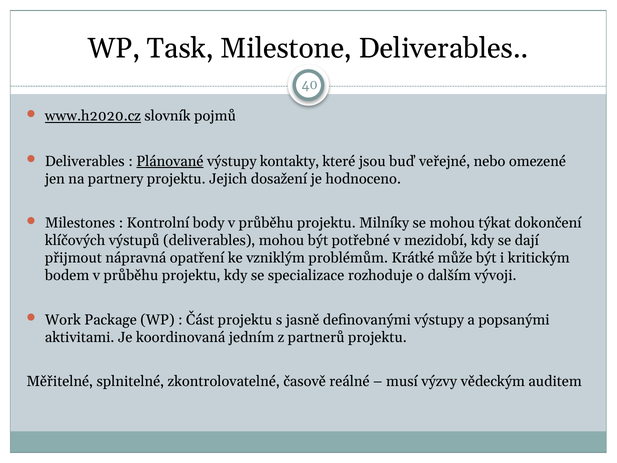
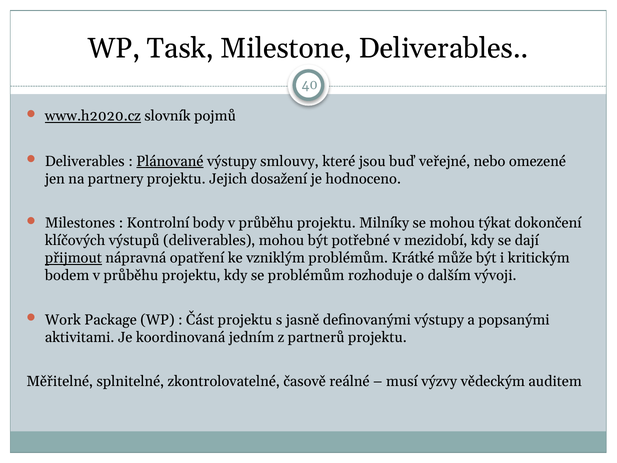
kontakty: kontakty -> smlouvy (289, 161)
přijmout underline: none -> present (73, 258)
se specializace: specializace -> problémům (306, 275)
